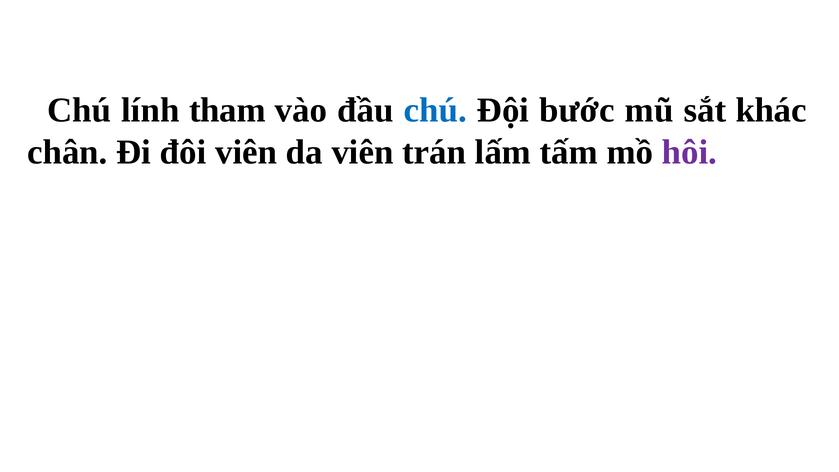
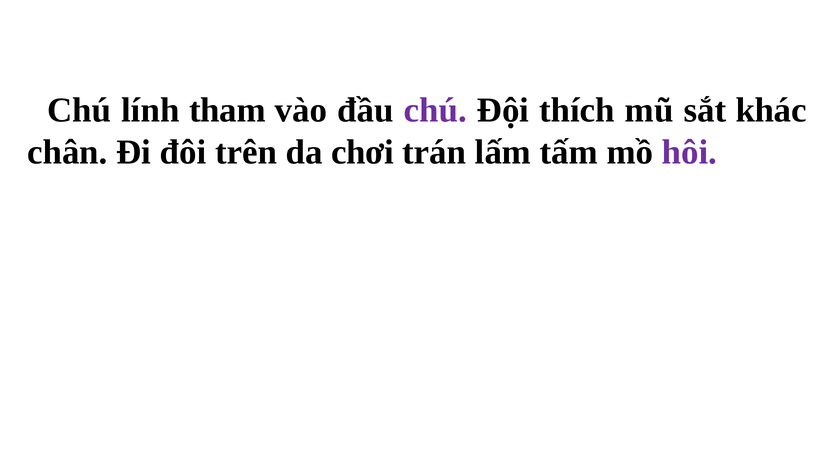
chú colour: blue -> purple (435, 110)
bước: bước -> thích (577, 110)
đôi viên: viên -> trên (246, 152)
da viên: viên -> chơi (363, 152)
